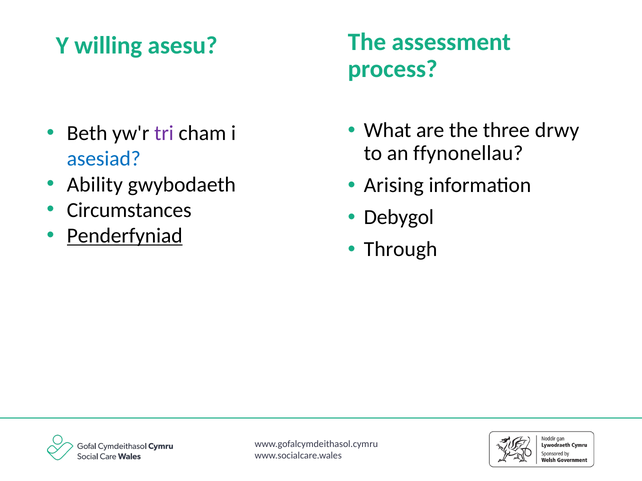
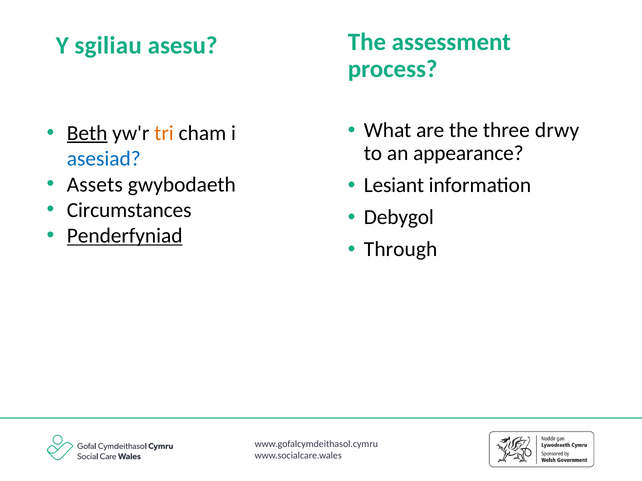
willing: willing -> sgiliau (108, 45)
Beth underline: none -> present (87, 133)
tri colour: purple -> orange (164, 133)
ffynonellau: ffynonellau -> appearance (468, 154)
Ability: Ability -> Assets (95, 185)
Arising: Arising -> Lesiant (394, 186)
